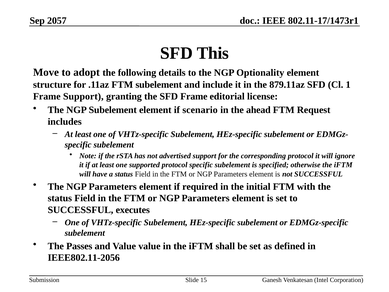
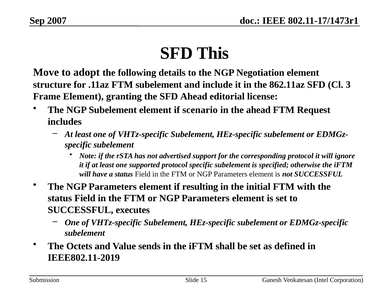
2057: 2057 -> 2007 (57, 21)
Optionality: Optionality -> Negotiation (260, 73)
879.11az: 879.11az -> 862.11az (287, 85)
1: 1 -> 3 (348, 85)
Frame Support: Support -> Element (83, 96)
SFD Frame: Frame -> Ahead (194, 96)
required: required -> resulting (200, 186)
Passes: Passes -> Octets (79, 246)
Value value: value -> sends (149, 246)
IEEE802.11-2056: IEEE802.11-2056 -> IEEE802.11-2019 (84, 257)
